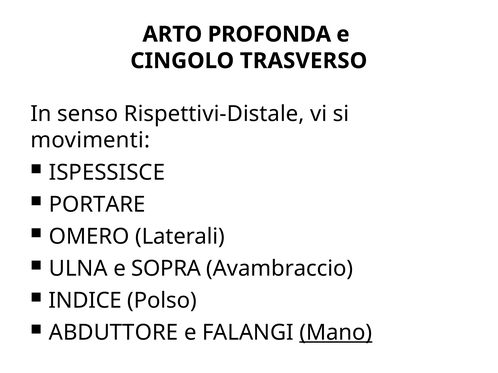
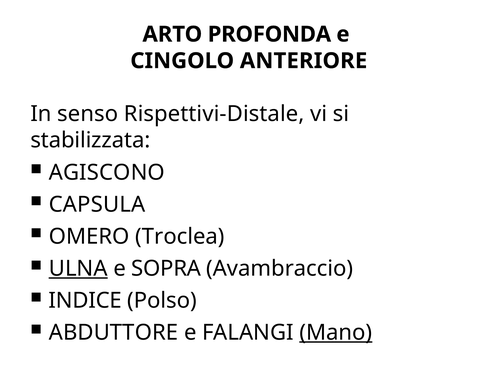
TRASVERSO: TRASVERSO -> ANTERIORE (304, 61)
movimenti: movimenti -> stabilizzata (90, 141)
ISPESSISCE: ISPESSISCE -> AGISCONO (107, 173)
PORTARE: PORTARE -> CAPSULA (97, 205)
Laterali: Laterali -> Troclea (180, 237)
ULNA underline: none -> present (78, 269)
